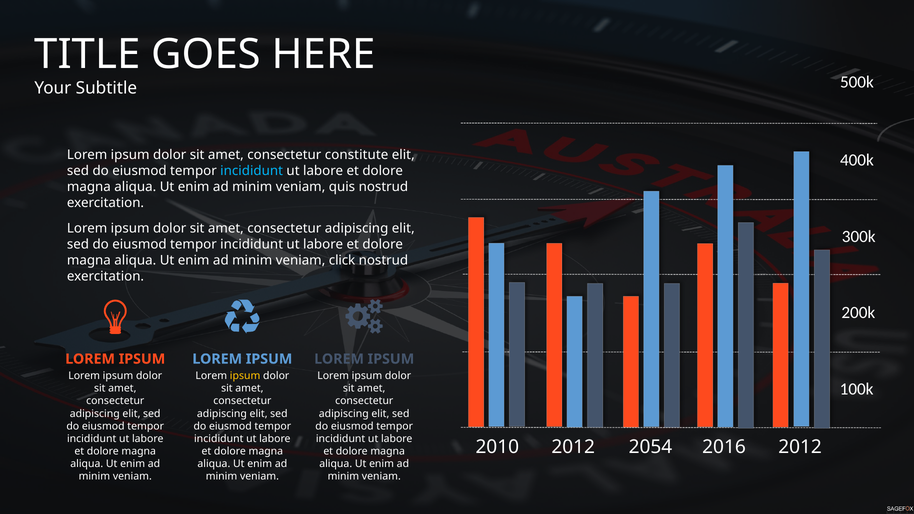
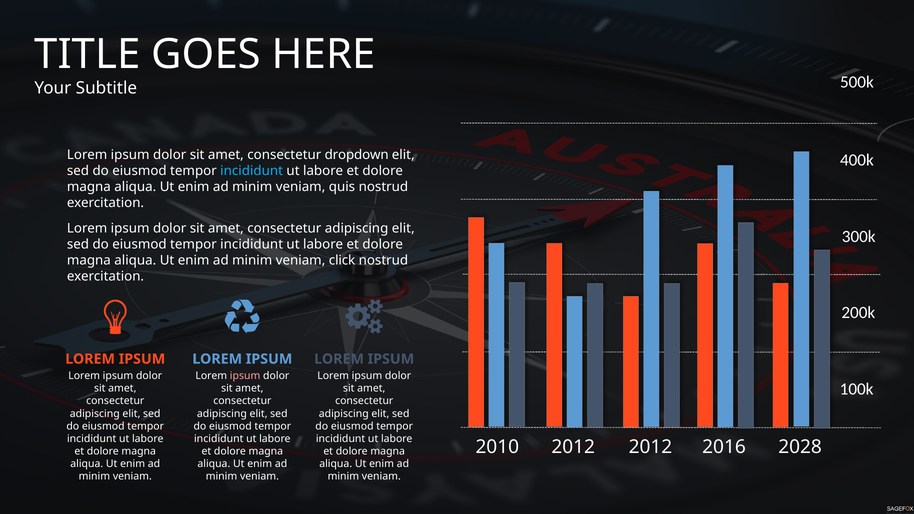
constitute: constitute -> dropdown (357, 155)
ipsum colour: yellow -> pink (245, 376)
2012 2054: 2054 -> 2012 (650, 447)
2016 2012: 2012 -> 2028 (800, 447)
